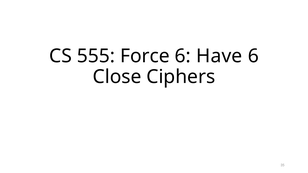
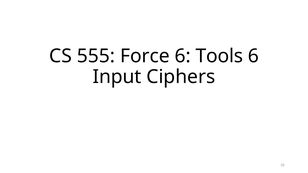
Have: Have -> Tools (219, 56)
Close: Close -> Input (117, 77)
